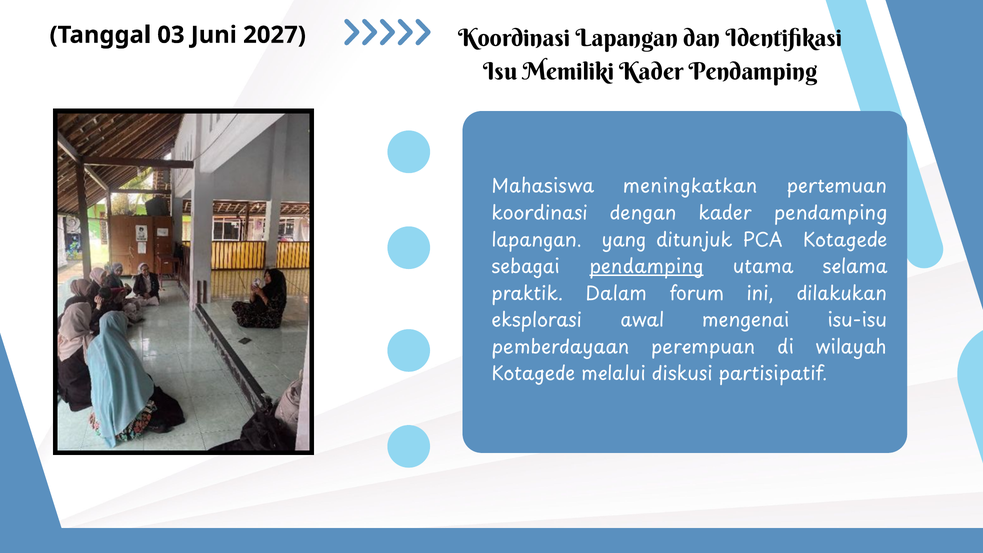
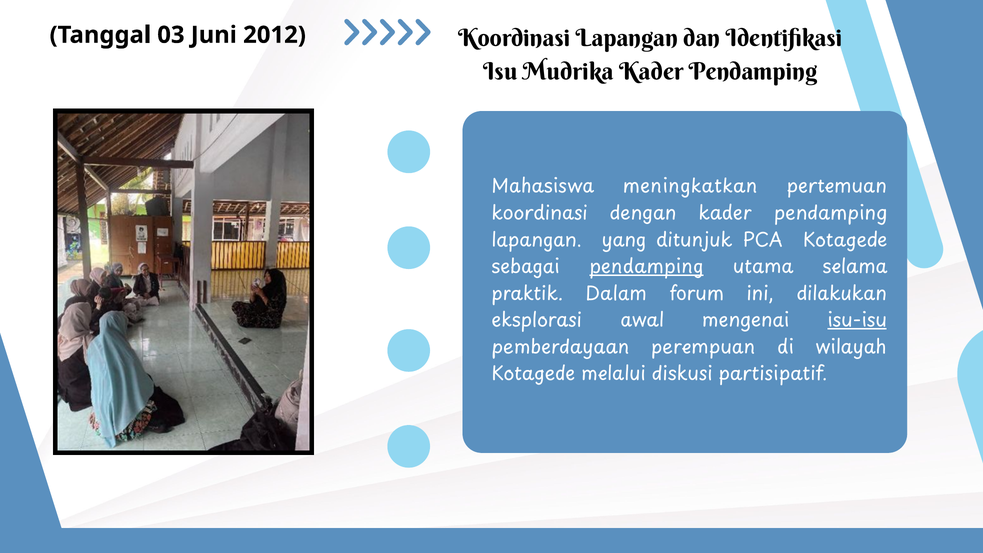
2027: 2027 -> 2012 (275, 35)
Memiliki: Memiliki -> Mudrika (568, 72)
isu-isu underline: none -> present (857, 320)
